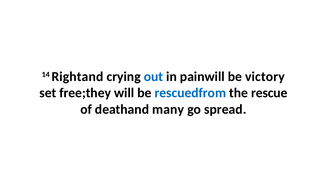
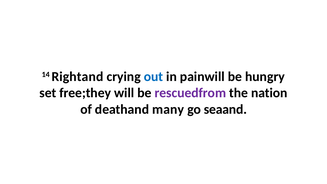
victory: victory -> hungry (265, 77)
rescuedfrom colour: blue -> purple (190, 93)
rescue: rescue -> nation (269, 93)
spread: spread -> seaand (225, 109)
